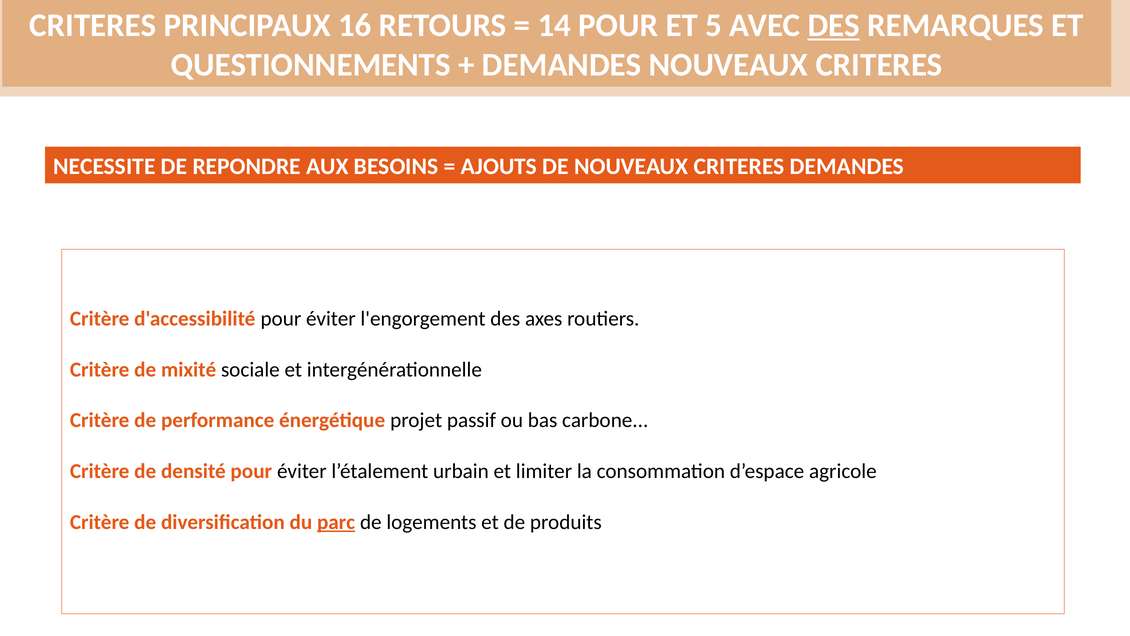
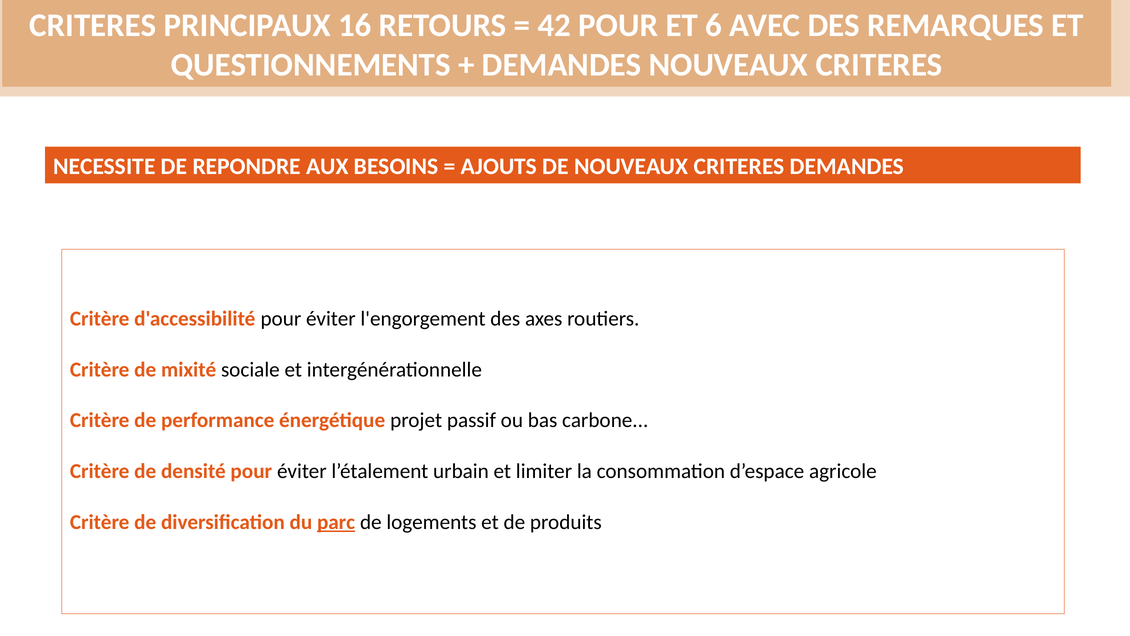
14: 14 -> 42 (554, 25)
5: 5 -> 6 (714, 25)
DES underline: present -> none (834, 25)
